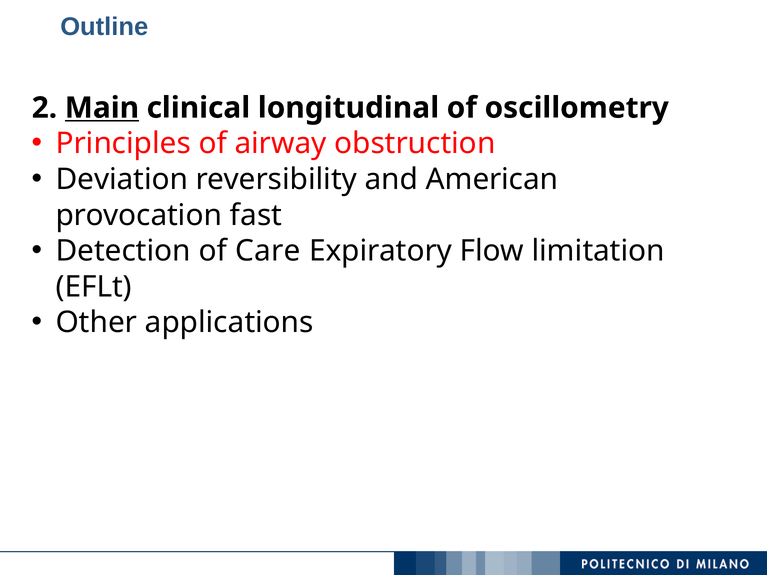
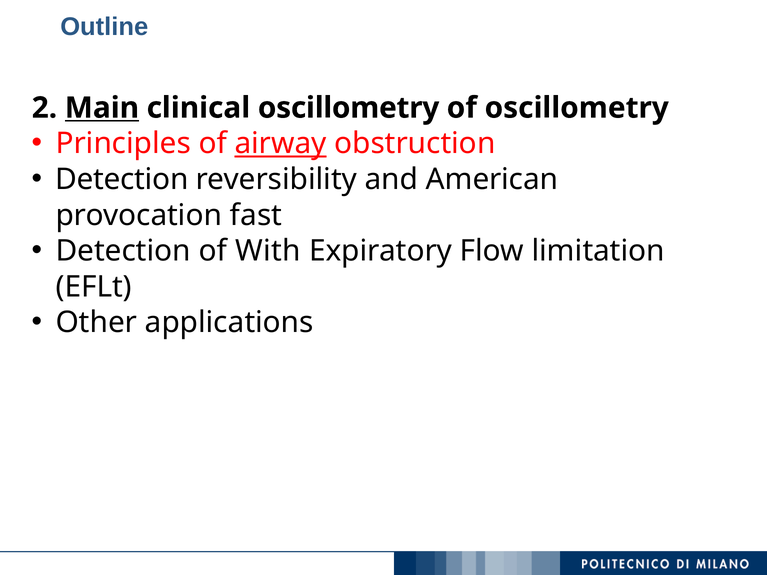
clinical longitudinal: longitudinal -> oscillometry (349, 108)
airway underline: none -> present (281, 144)
Deviation: Deviation -> Detection (122, 180)
Care: Care -> With (268, 251)
